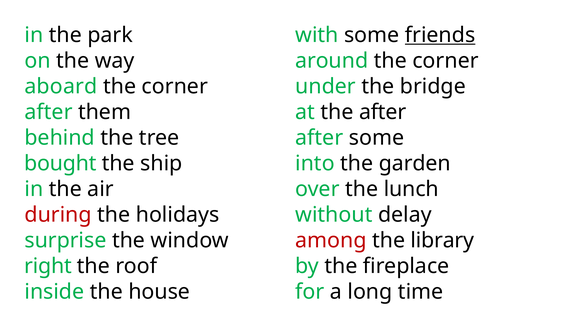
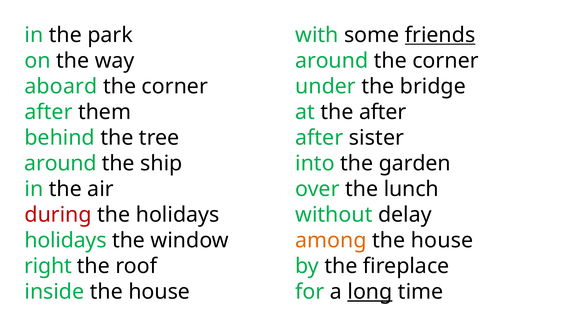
after some: some -> sister (376, 138)
bought: bought -> around (60, 163)
surprise: surprise -> holidays (66, 241)
among colour: red -> orange (331, 241)
library: library -> house (442, 241)
long underline: none -> present (370, 292)
